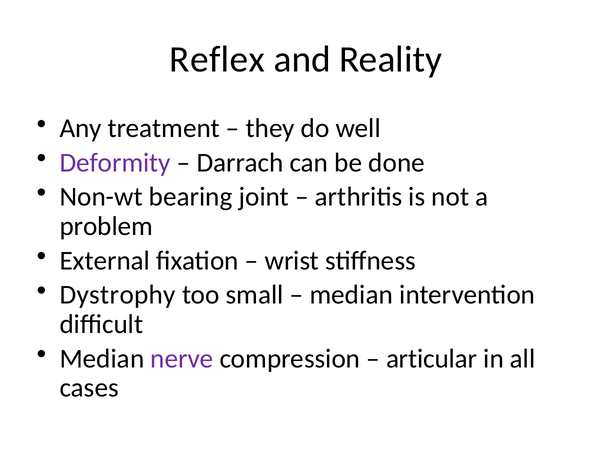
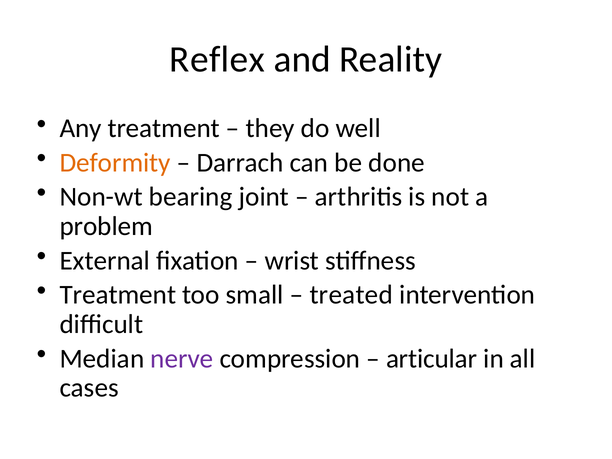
Deformity colour: purple -> orange (115, 163)
Dystrophy: Dystrophy -> Treatment (118, 295)
median: median -> treated (351, 295)
